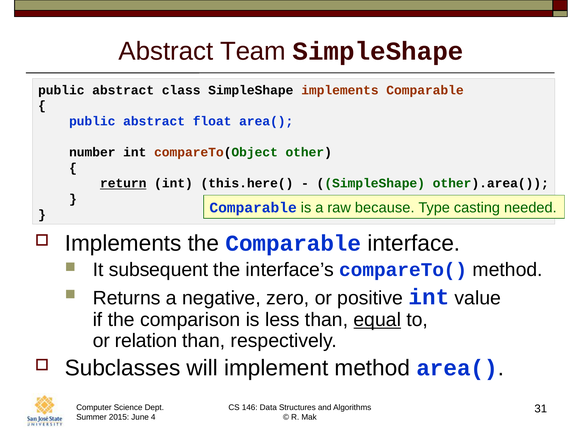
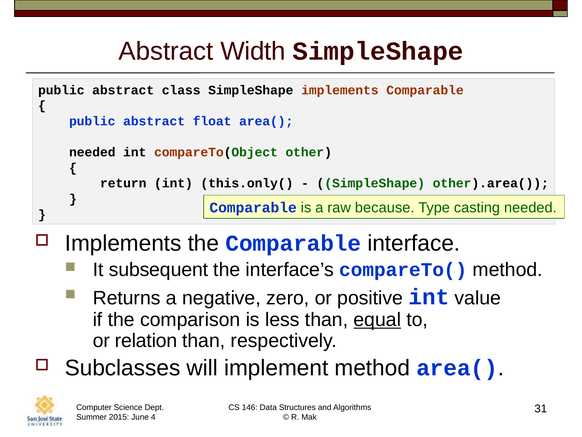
Team: Team -> Width (253, 51)
number: number -> needed (92, 152)
return underline: present -> none (123, 183)
this.here(: this.here( -> this.only( (247, 183)
